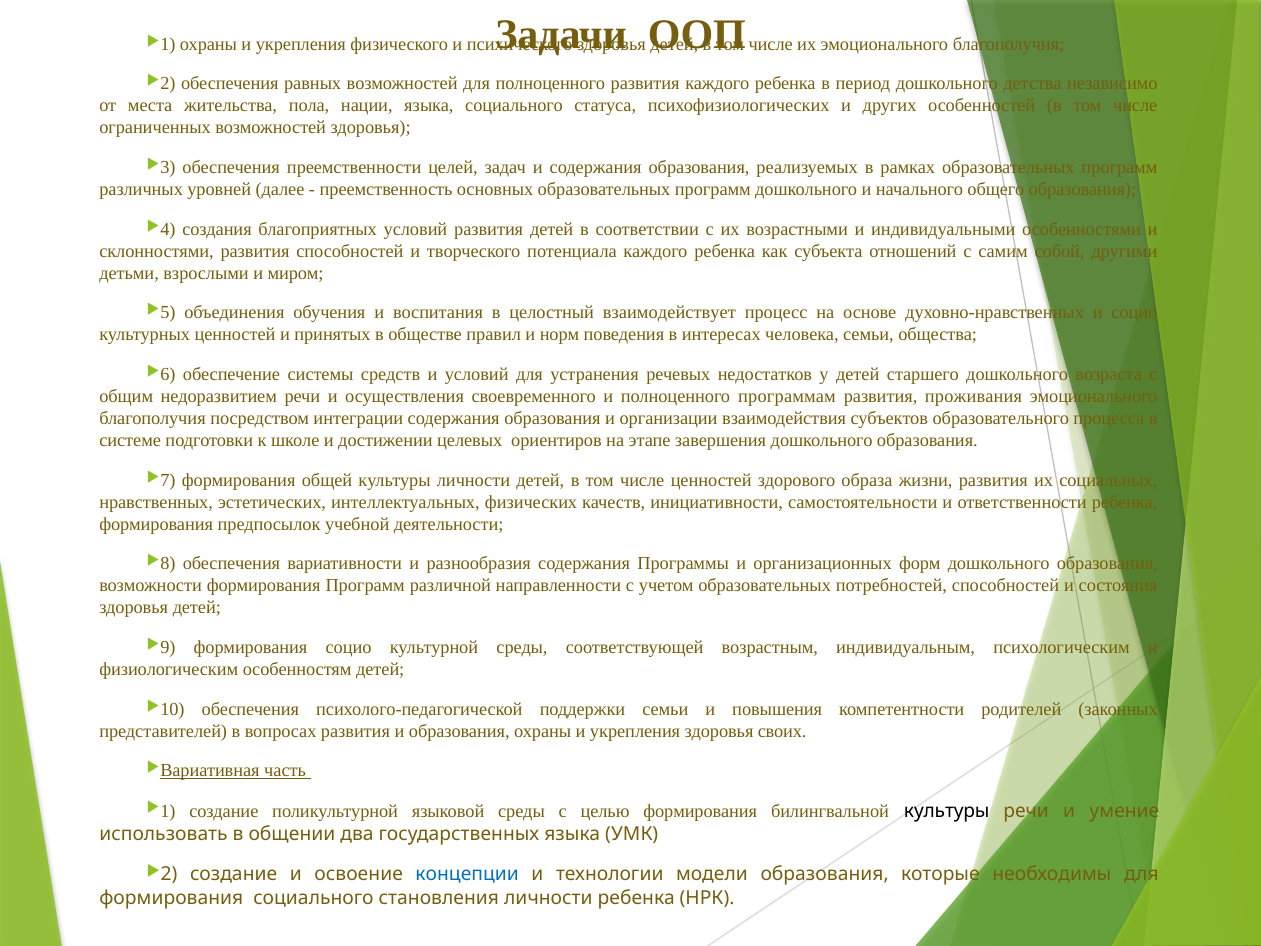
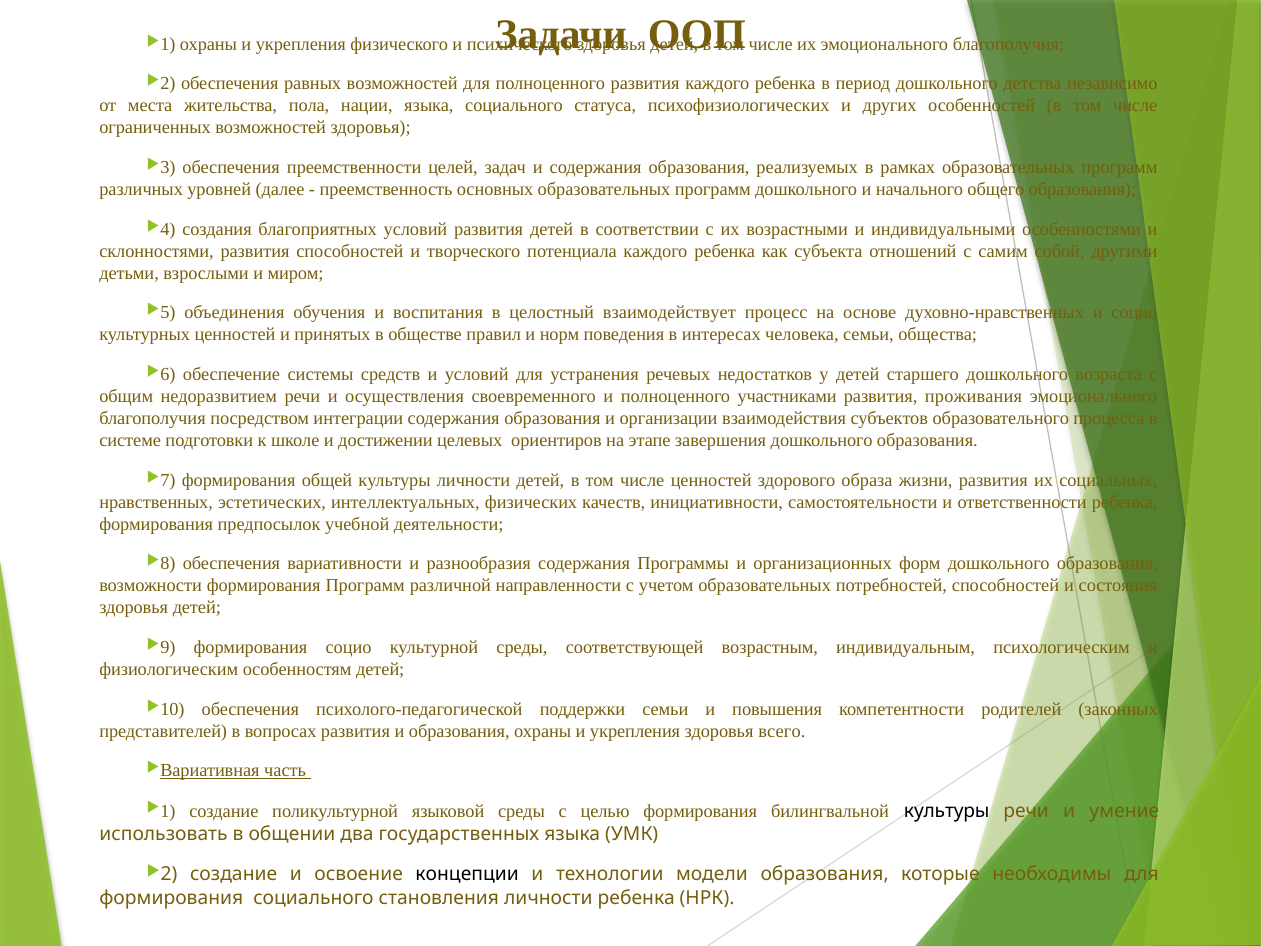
программам: программам -> участниками (787, 396)
своих: своих -> всего (782, 731)
концепции colour: blue -> black (467, 874)
